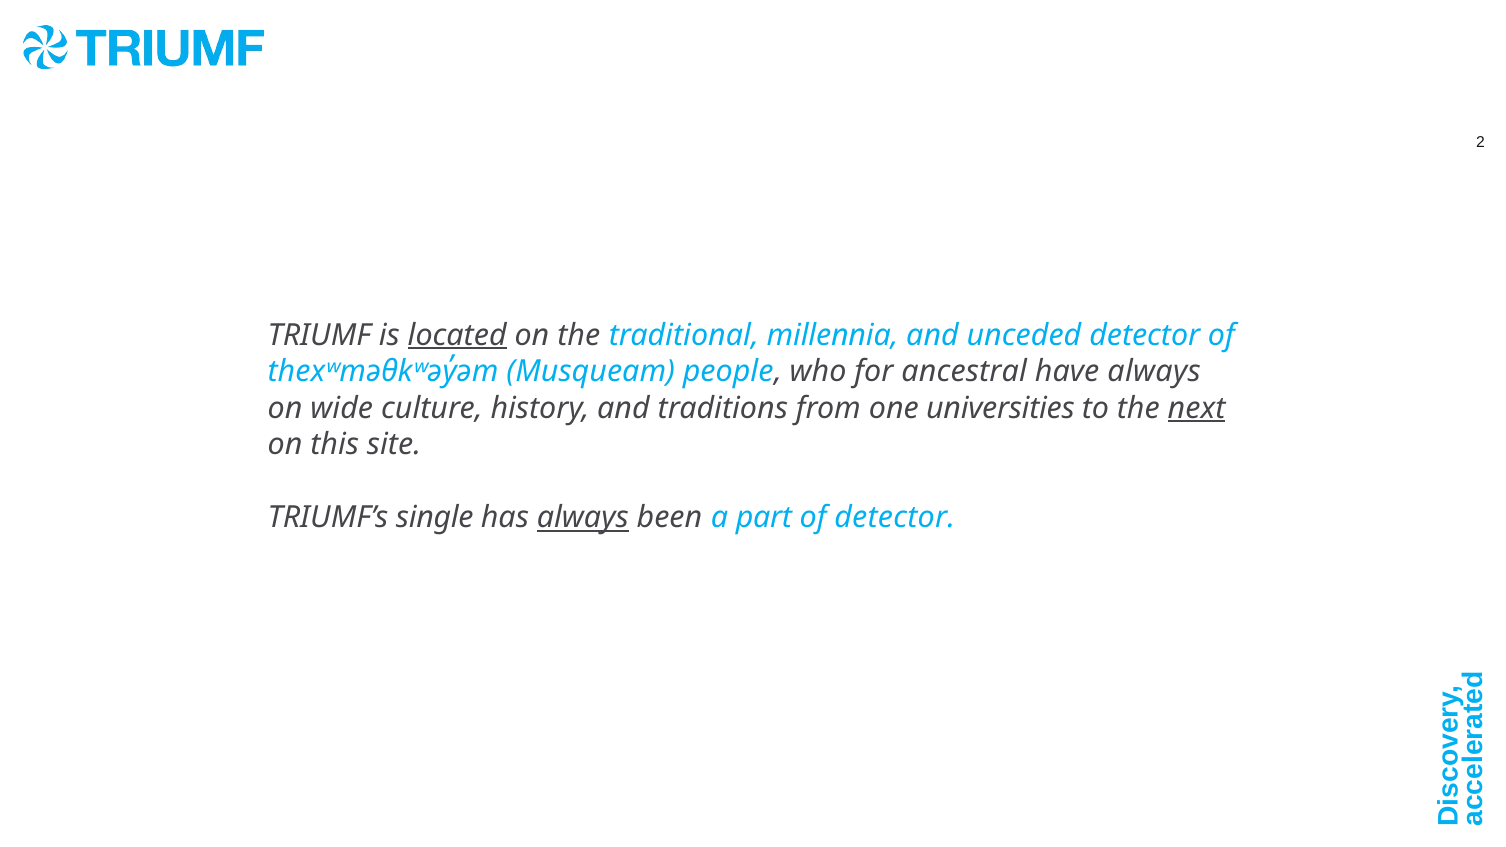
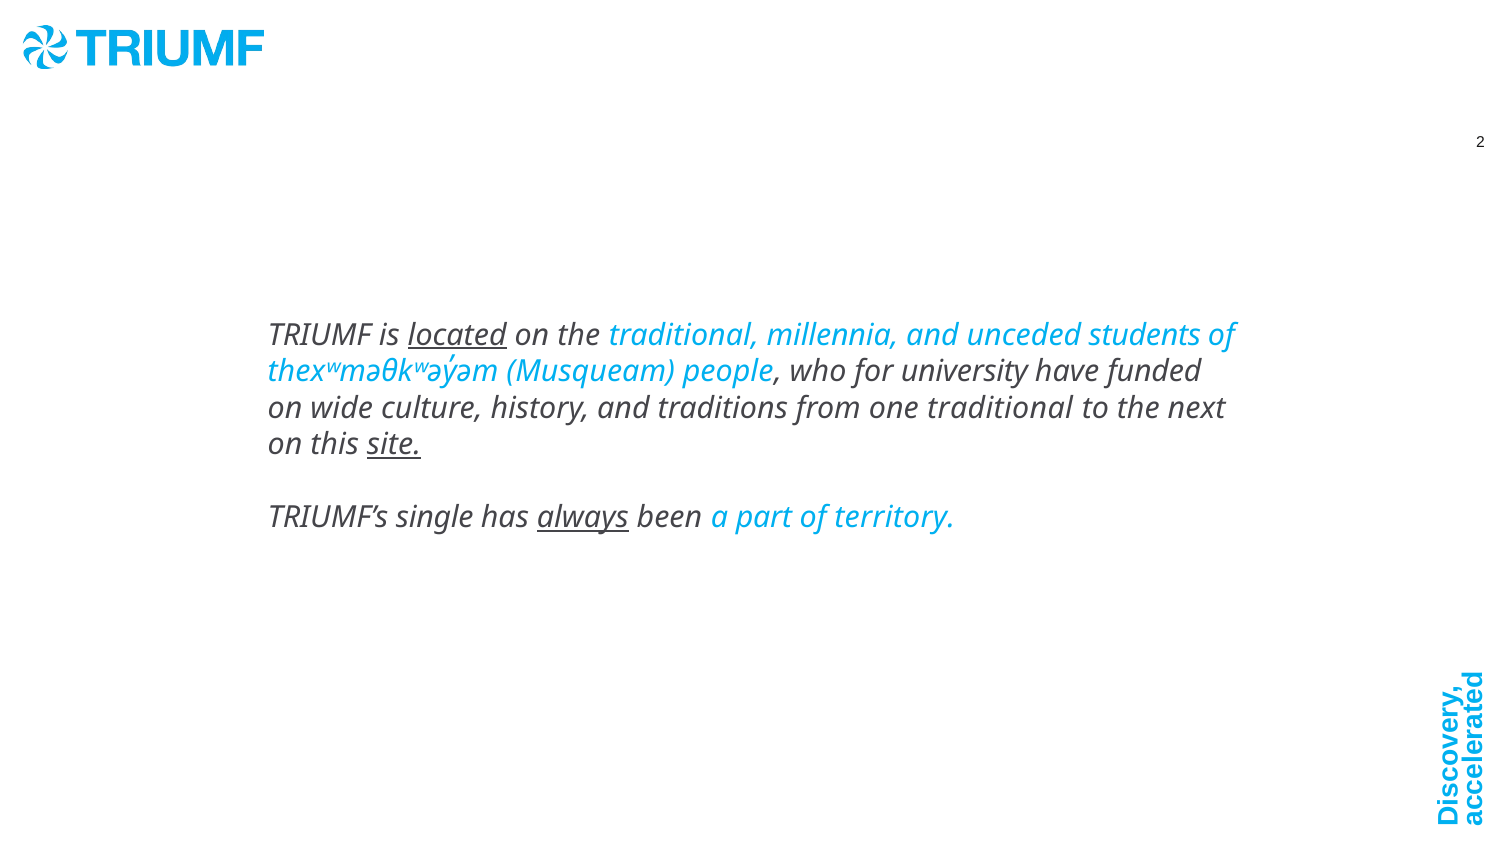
unceded detector: detector -> students (1145, 335)
ancestral: ancestral -> university (964, 372)
have always: always -> funded (1154, 372)
one universities: universities -> traditional (1000, 408)
next underline: present -> none (1197, 408)
site underline: none -> present (394, 445)
of detector: detector -> territory (895, 518)
